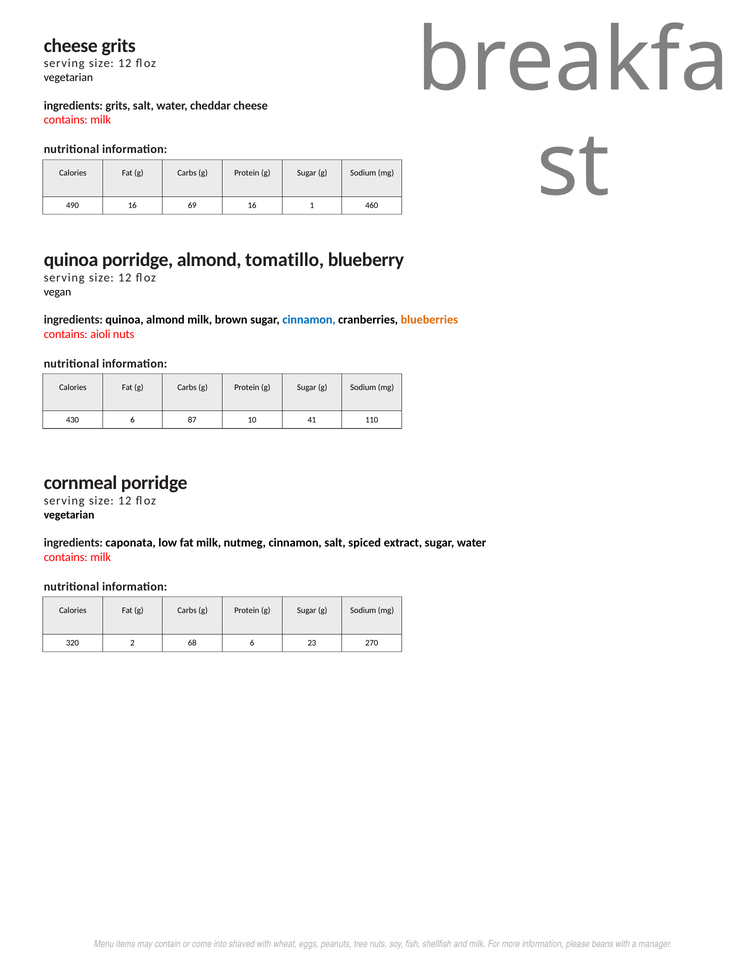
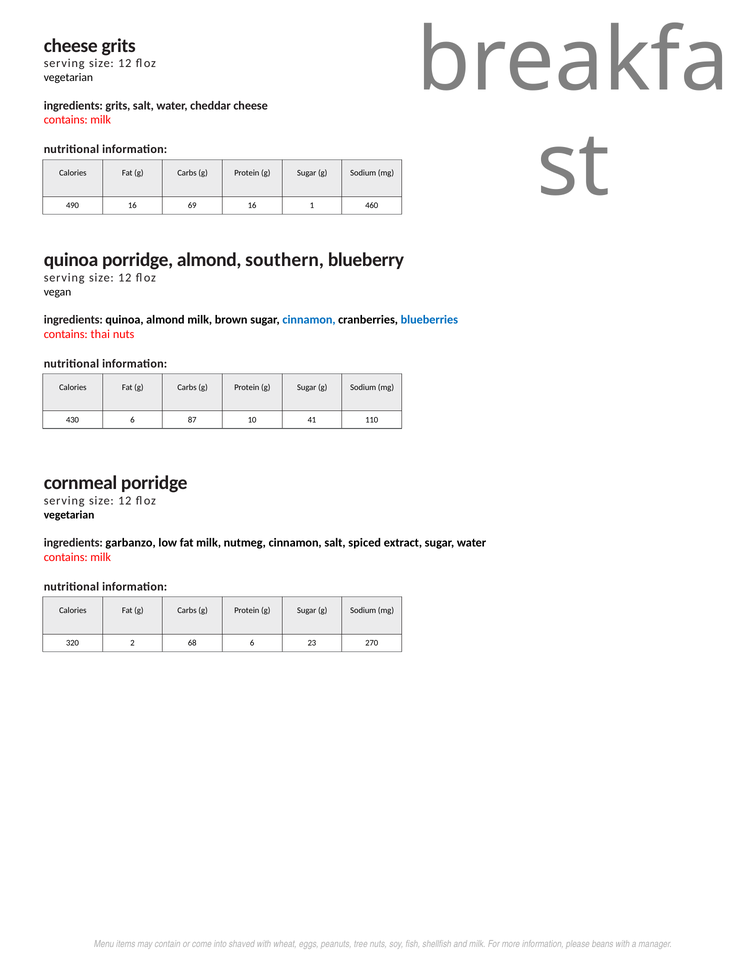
tomatillo: tomatillo -> southern (285, 260)
blueberries colour: orange -> blue (429, 320)
aioli: aioli -> thai (100, 334)
caponata: caponata -> garbanzo (131, 542)
